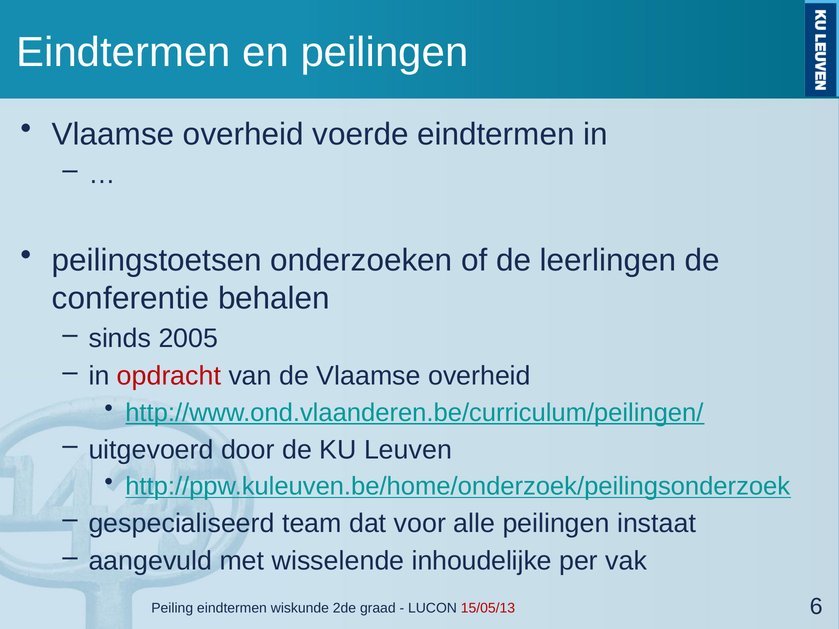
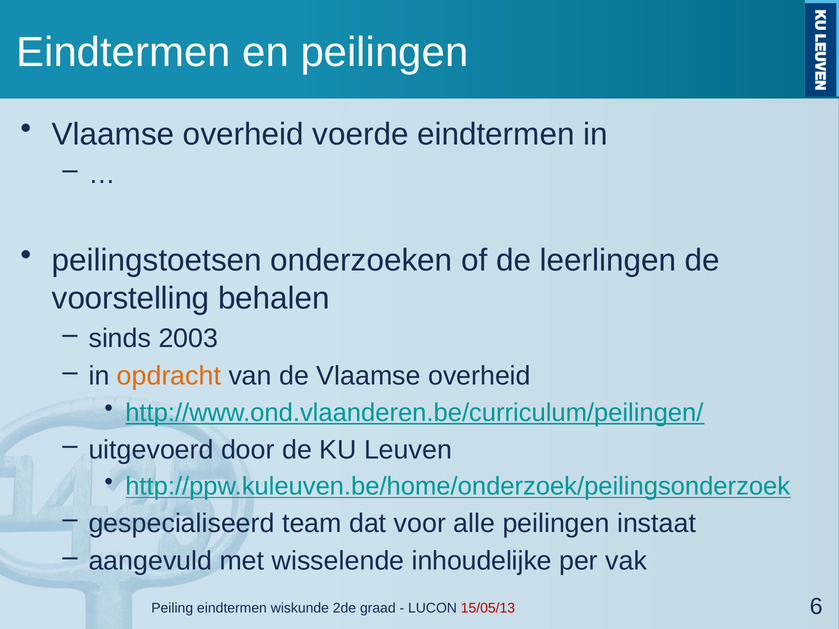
conferentie: conferentie -> voorstelling (131, 298)
2005: 2005 -> 2003 (188, 339)
opdracht colour: red -> orange (169, 376)
